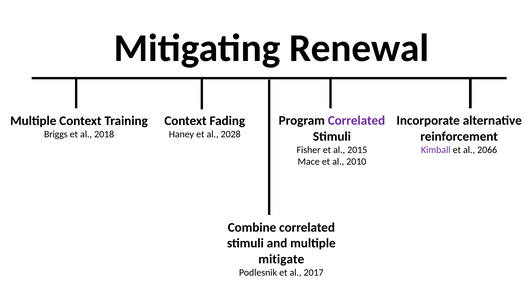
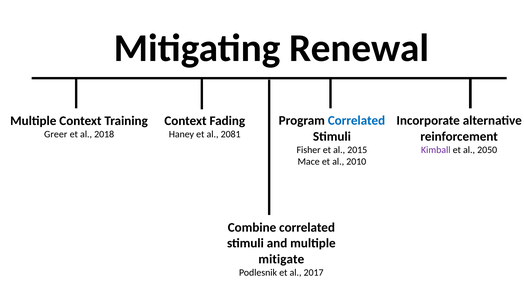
Correlated colour: purple -> blue (356, 121)
Briggs: Briggs -> Greer (56, 134)
2028: 2028 -> 2081 (231, 134)
2066: 2066 -> 2050 (487, 150)
